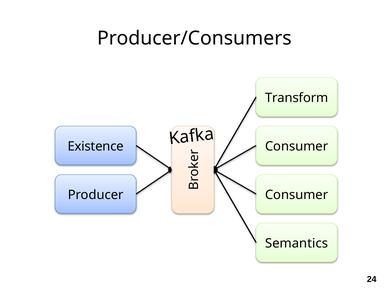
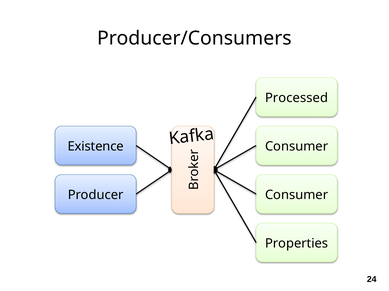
Transform: Transform -> Processed (297, 98)
Semantics: Semantics -> Properties (297, 244)
